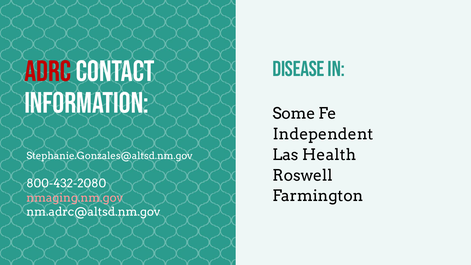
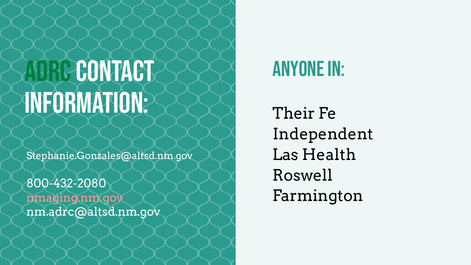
ADRC colour: red -> green (48, 71)
Disease: Disease -> Anyone (298, 69)
Some: Some -> Their (294, 113)
